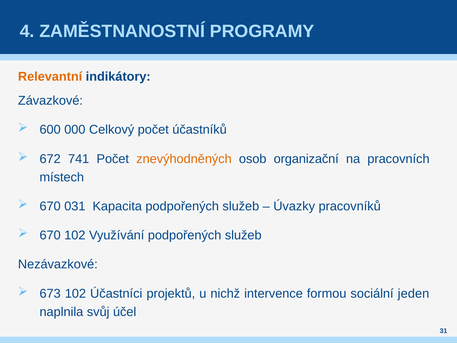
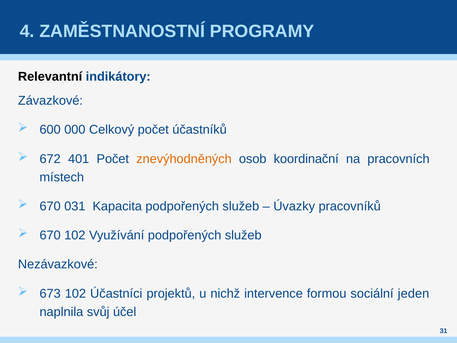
Relevantní colour: orange -> black (50, 77)
741: 741 -> 401 (79, 159)
organizační: organizační -> koordinační (306, 159)
